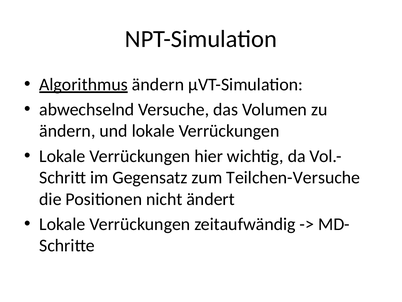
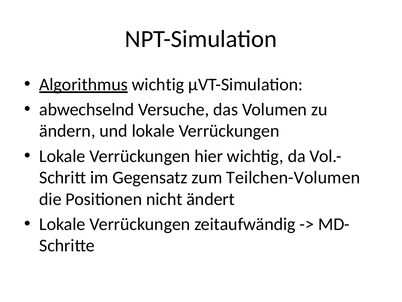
ändern: ändern -> wichtig (158, 84)
Teilchen-Versuche: Teilchen-Versuche -> Teilchen-Volumen (293, 177)
